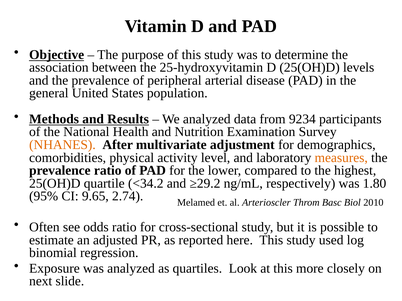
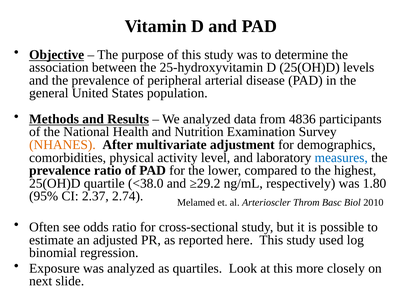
9234: 9234 -> 4836 (302, 119)
measures colour: orange -> blue (341, 158)
<34.2: <34.2 -> <38.0 (146, 184)
9.65: 9.65 -> 2.37 (95, 196)
